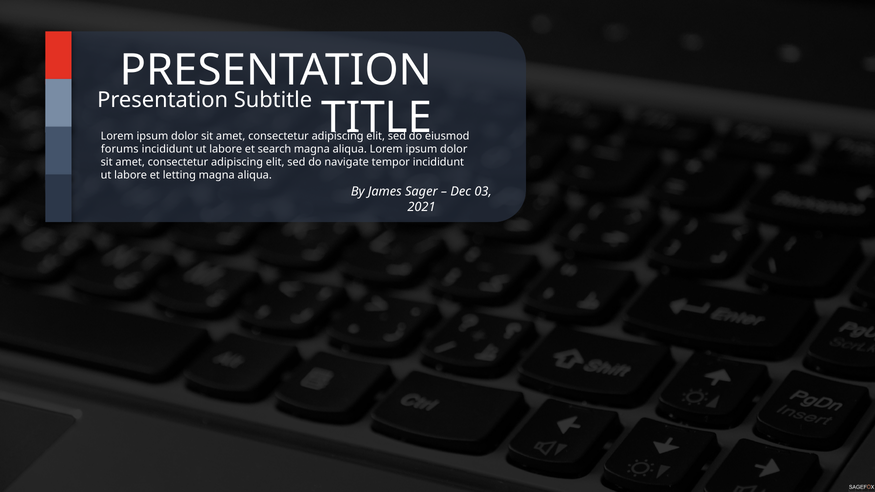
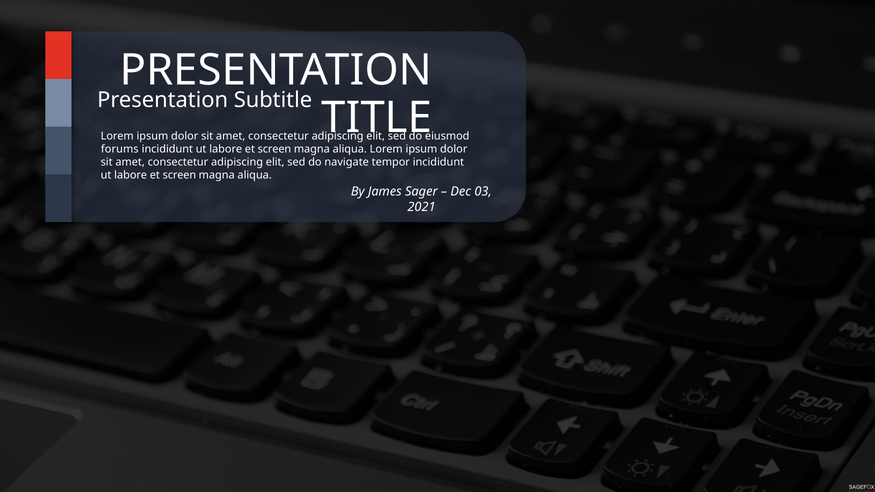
search: search -> screen (274, 149)
letting: letting -> screen (179, 175)
